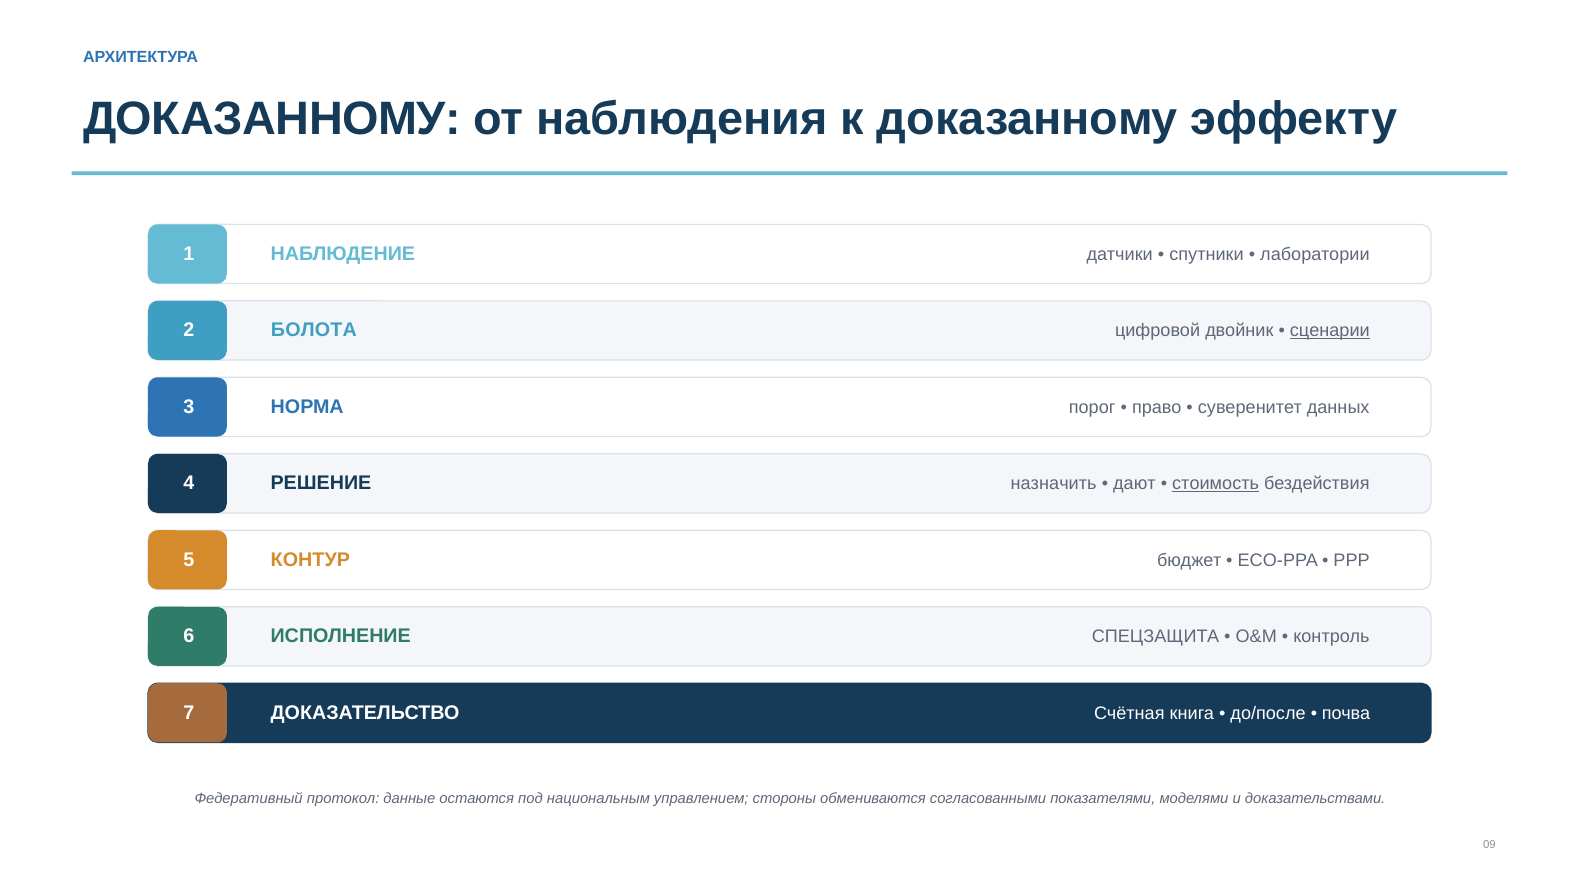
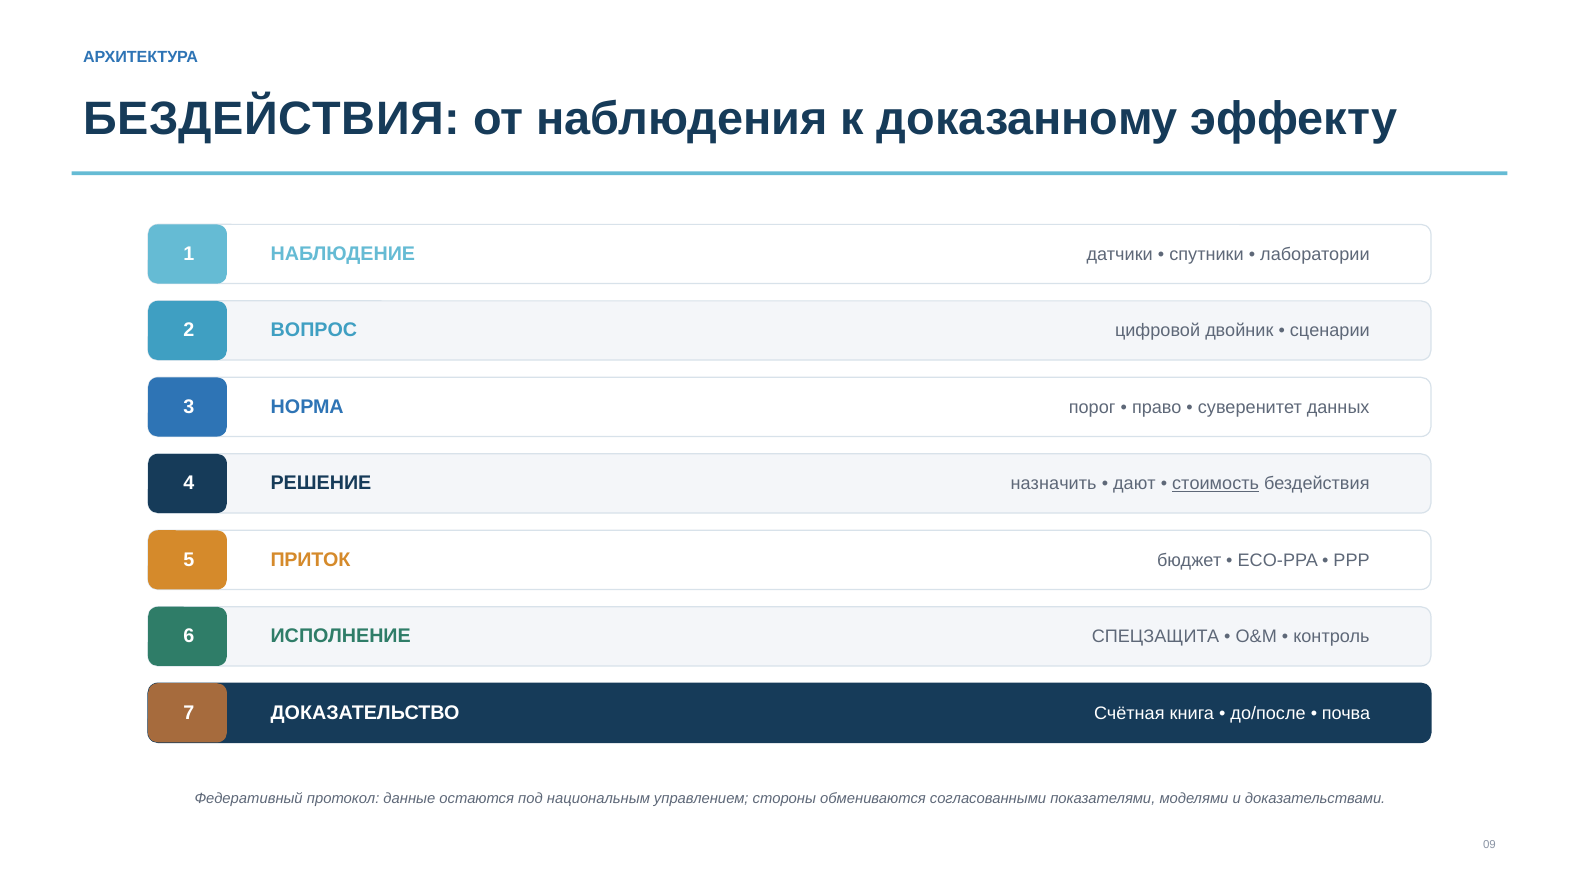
ДОКАЗАННОМУ: ДОКАЗАННОМУ -> БЕЗДЕЙСТВИЯ (272, 119)
БОЛОТА: БОЛОТА -> ВОПРОС (314, 331)
сценарии underline: present -> none (1330, 331)
КОНТУР: КОНТУР -> ПРИТОК (310, 560)
